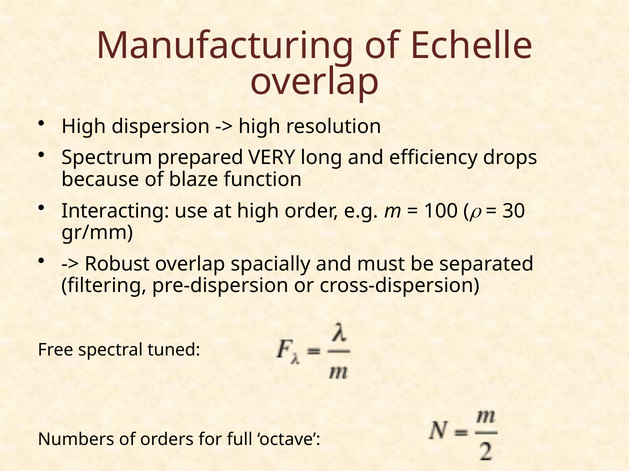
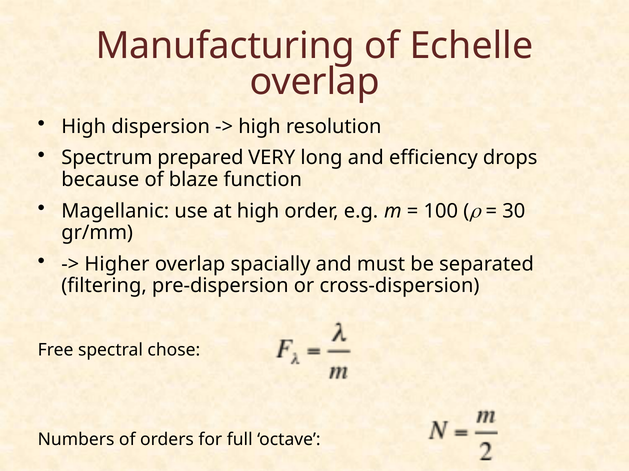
Interacting: Interacting -> Magellanic (115, 211)
Robust: Robust -> Higher (117, 264)
tuned: tuned -> chose (174, 350)
